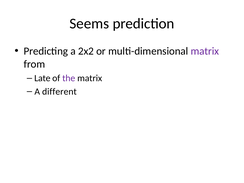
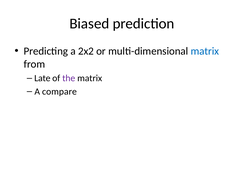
Seems: Seems -> Biased (89, 24)
matrix colour: purple -> blue (205, 51)
different: different -> compare (59, 92)
